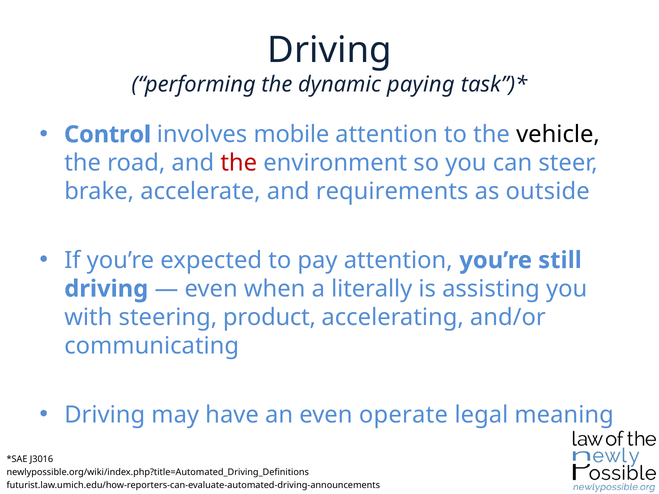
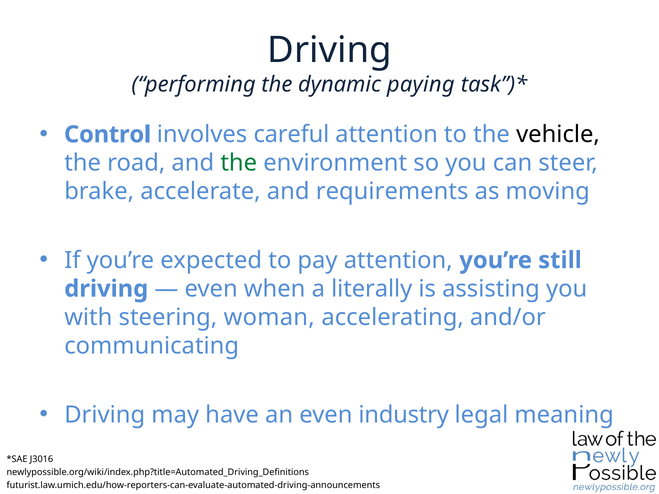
mobile: mobile -> careful (291, 135)
the colour: red -> green (239, 163)
outside: outside -> moving (548, 192)
product: product -> woman (269, 318)
operate: operate -> industry (404, 415)
